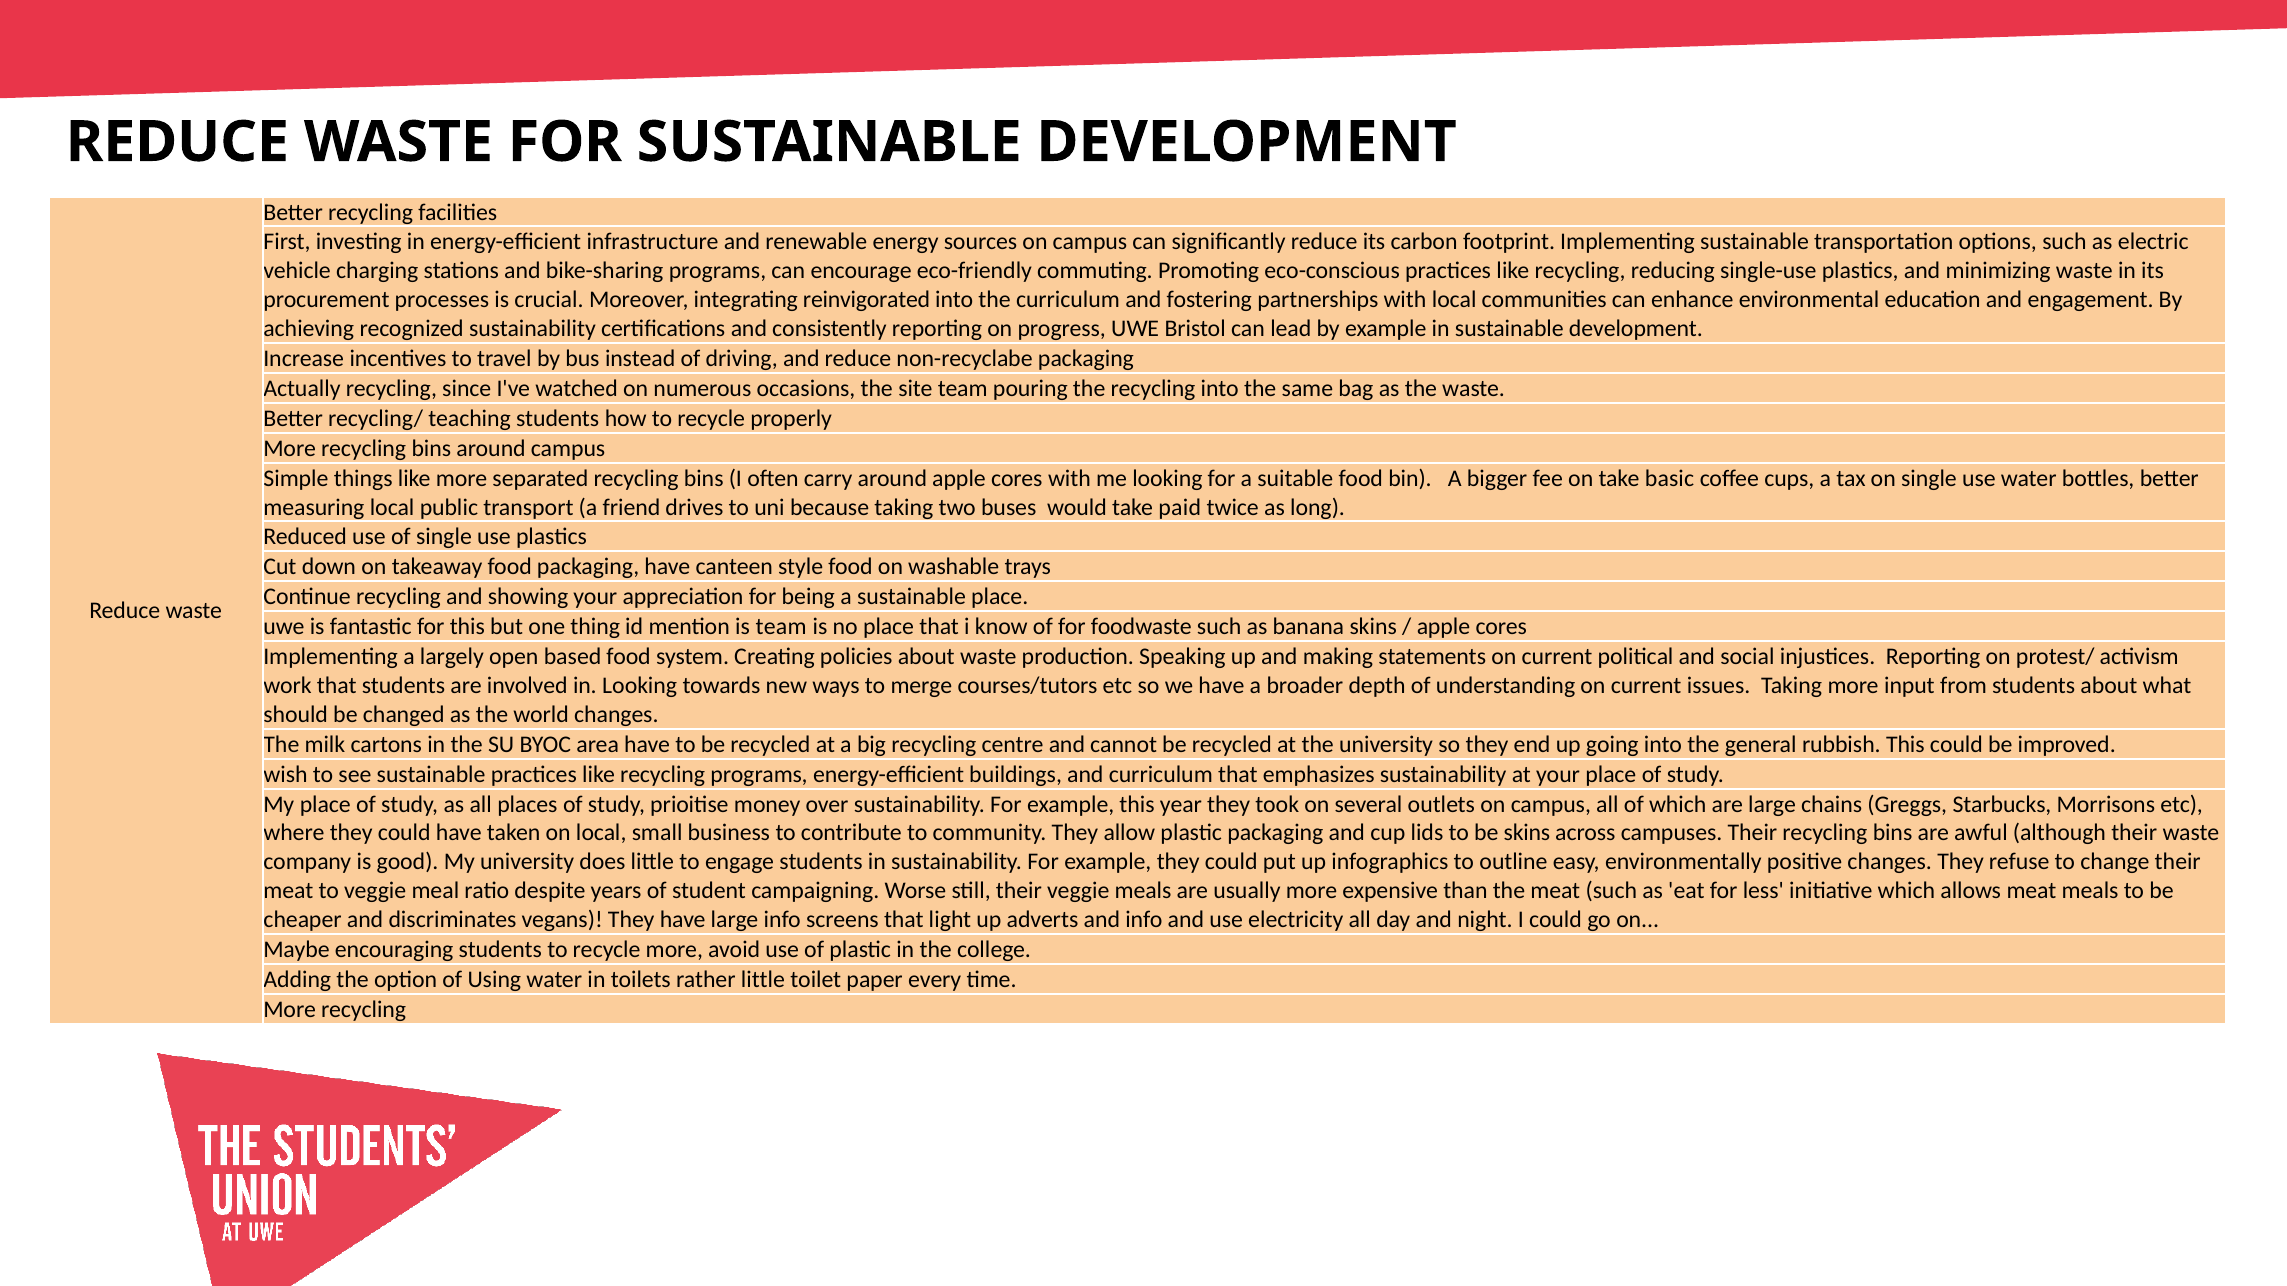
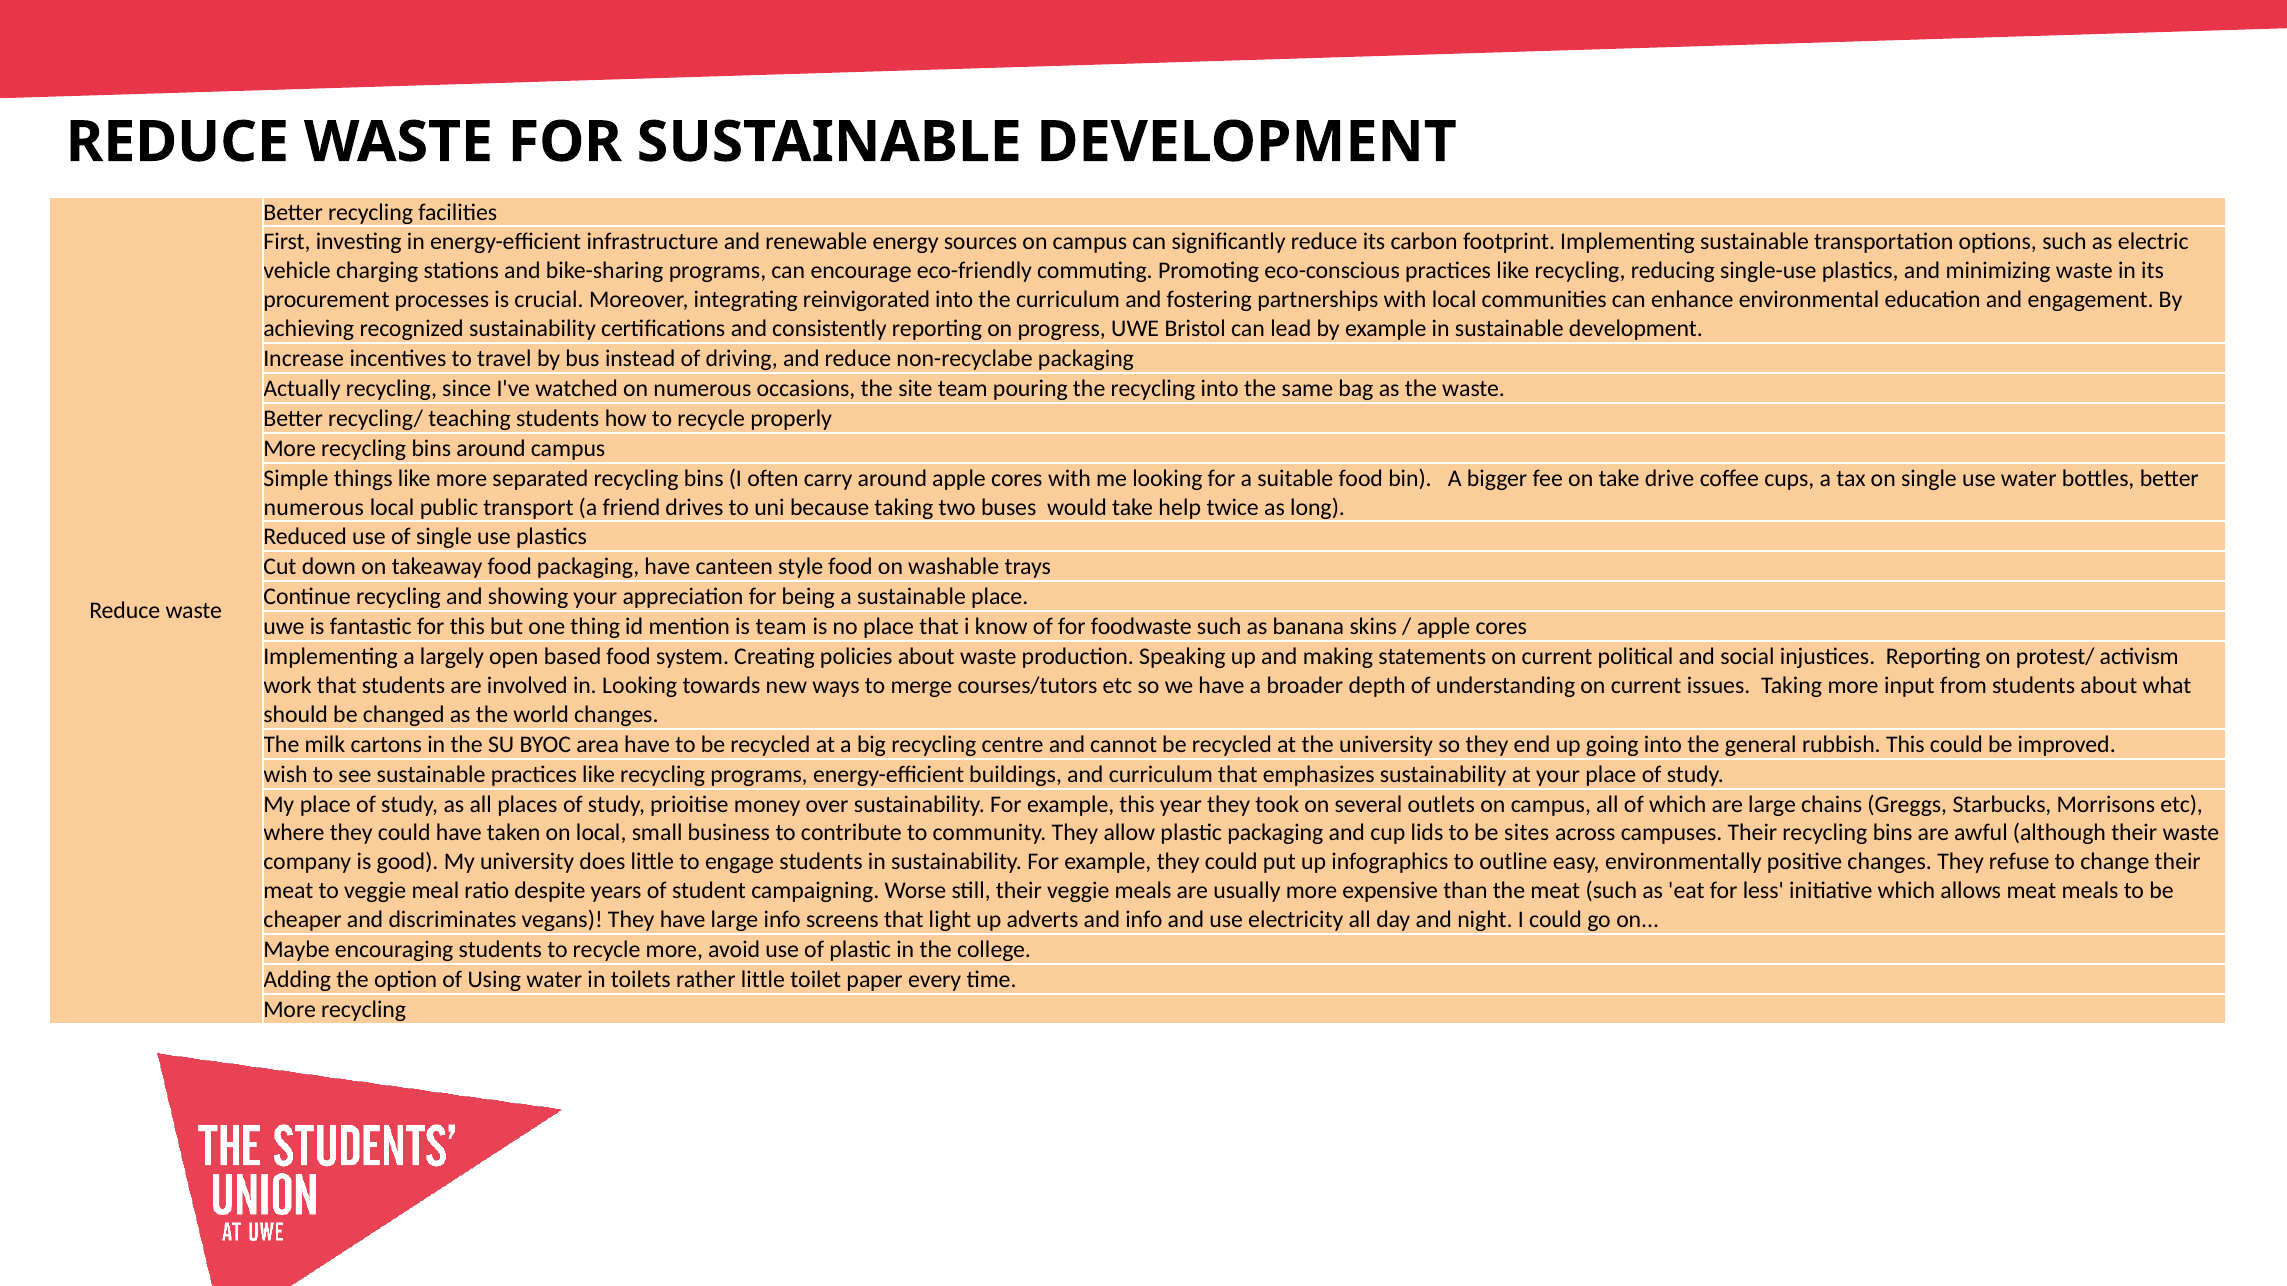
basic: basic -> drive (1670, 478)
measuring: measuring -> numerous (314, 507)
paid: paid -> help (1180, 507)
be skins: skins -> sites (1527, 833)
